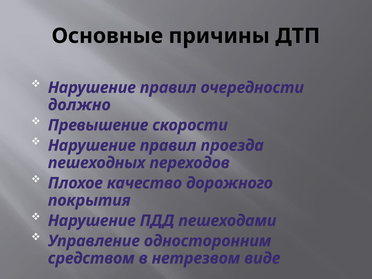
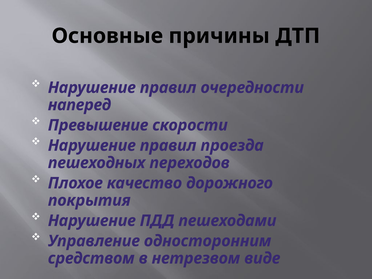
должно: должно -> наперед (80, 105)
